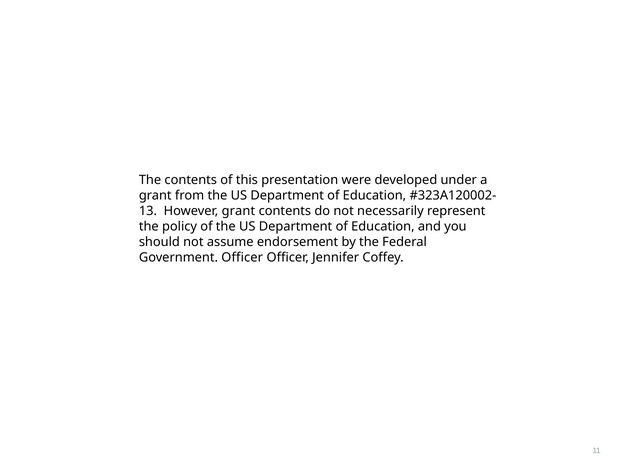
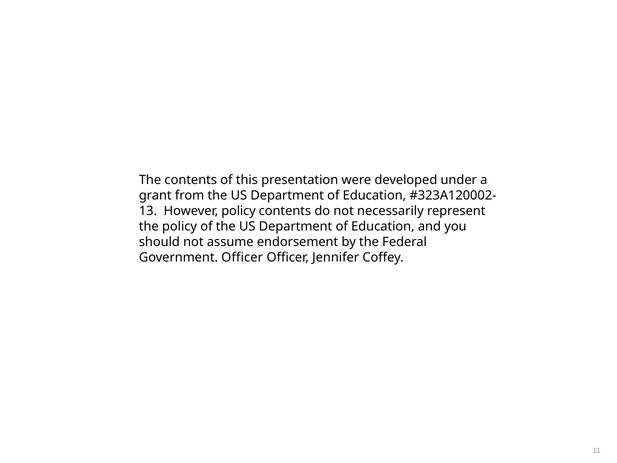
However grant: grant -> policy (239, 211)
